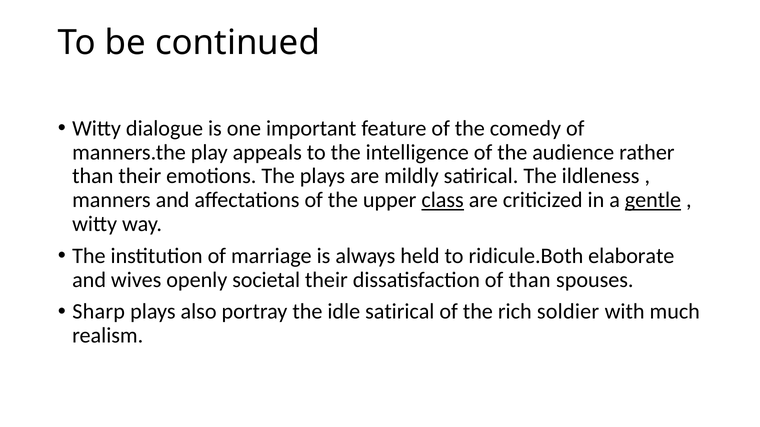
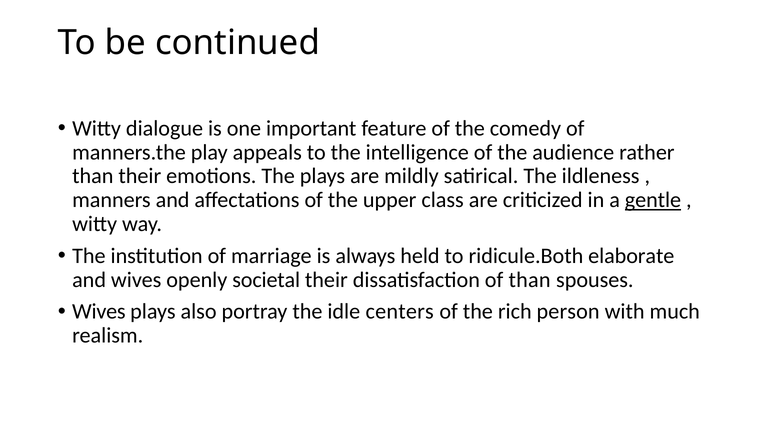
class underline: present -> none (443, 200)
Sharp: Sharp -> Wives (99, 312)
idle satirical: satirical -> centers (400, 312)
soldier: soldier -> person (568, 312)
